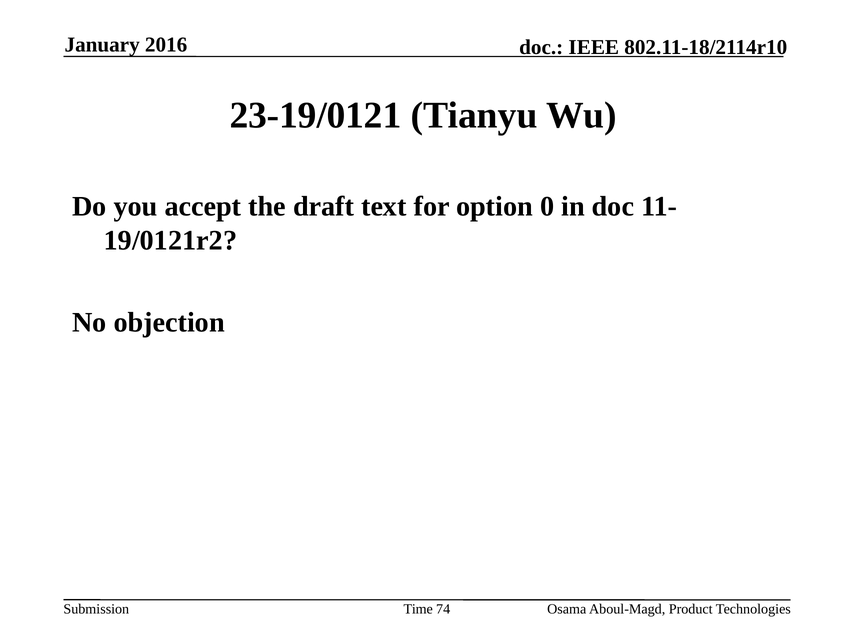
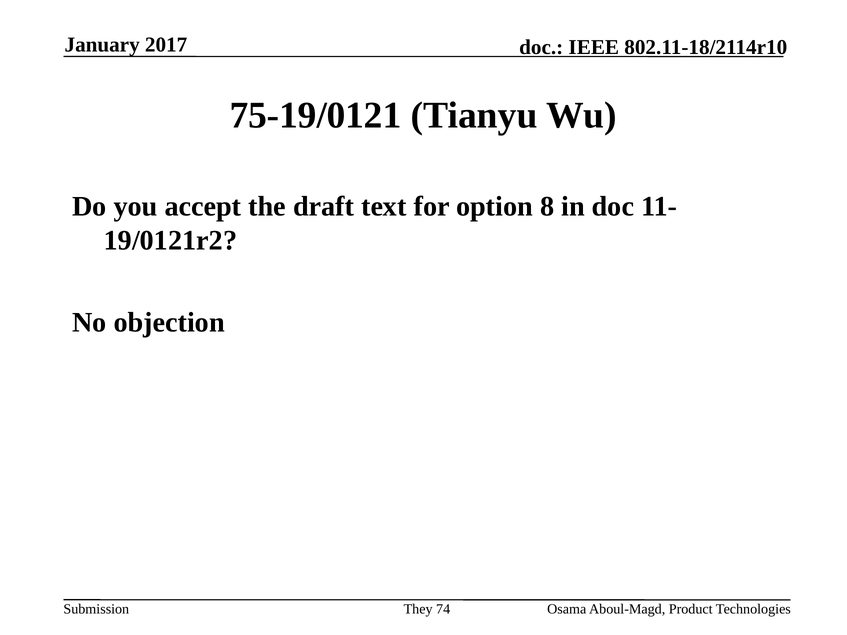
2016: 2016 -> 2017 (166, 45)
23-19/0121: 23-19/0121 -> 75-19/0121 (316, 115)
0: 0 -> 8 (547, 207)
Time: Time -> They (418, 609)
